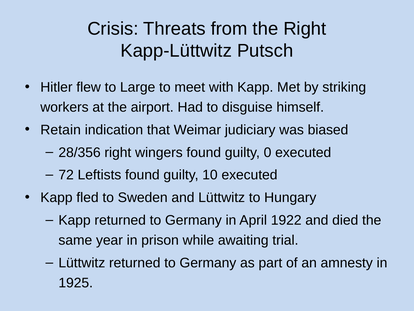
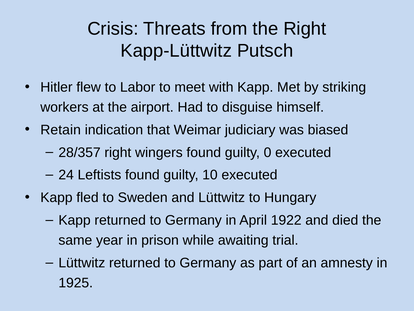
Large: Large -> Labor (138, 87)
28/356: 28/356 -> 28/357 (80, 152)
72: 72 -> 24 (66, 175)
